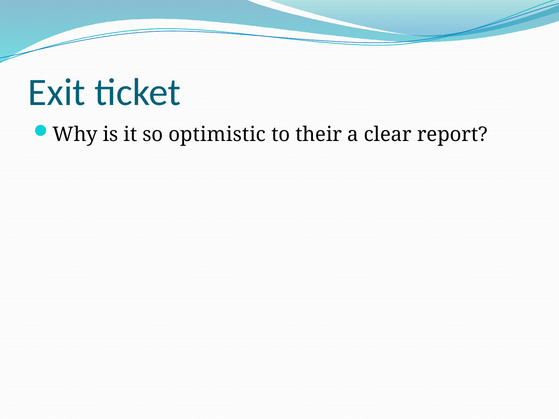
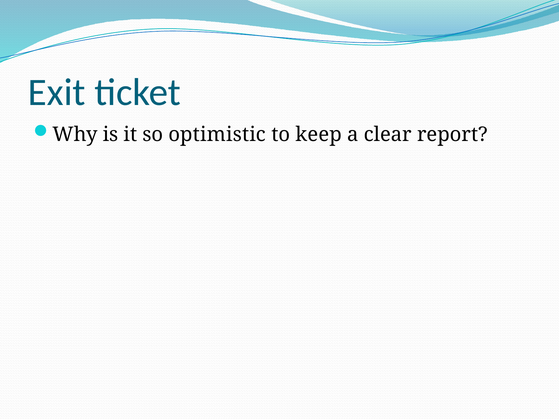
their: their -> keep (319, 135)
